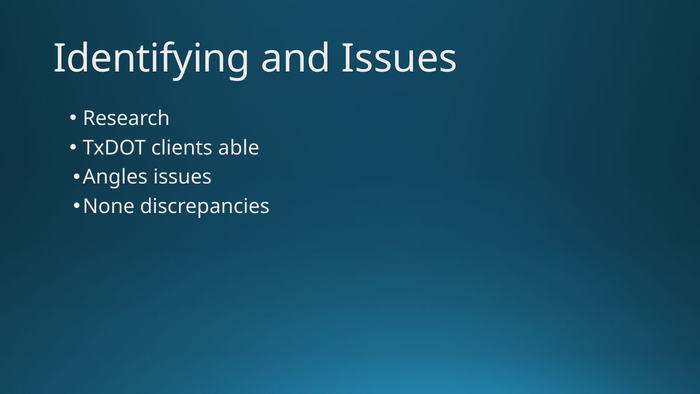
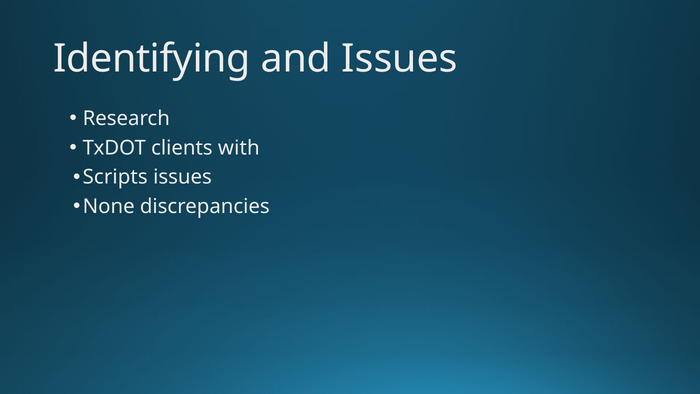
able: able -> with (239, 148)
Angles: Angles -> Scripts (115, 177)
